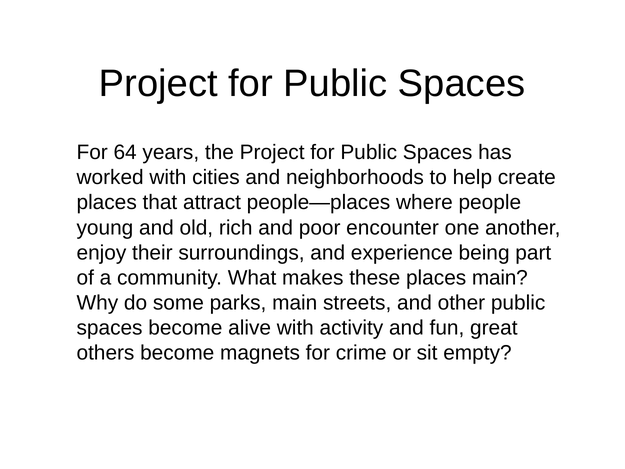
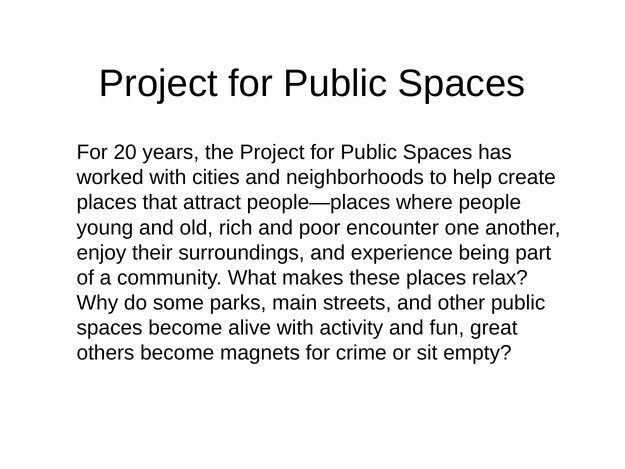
64: 64 -> 20 (125, 152)
places main: main -> relax (500, 277)
